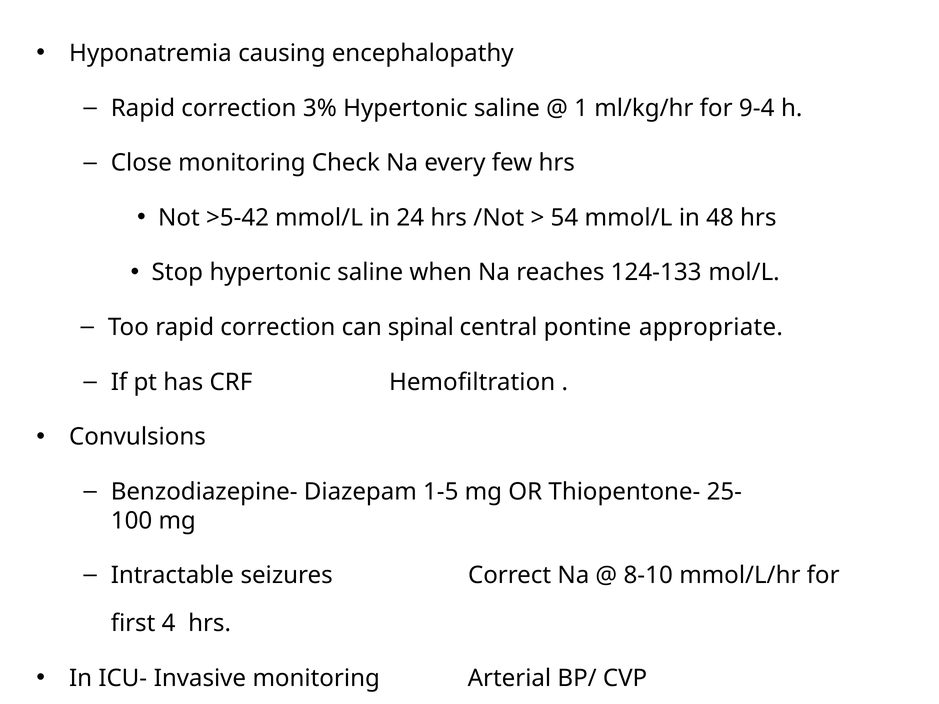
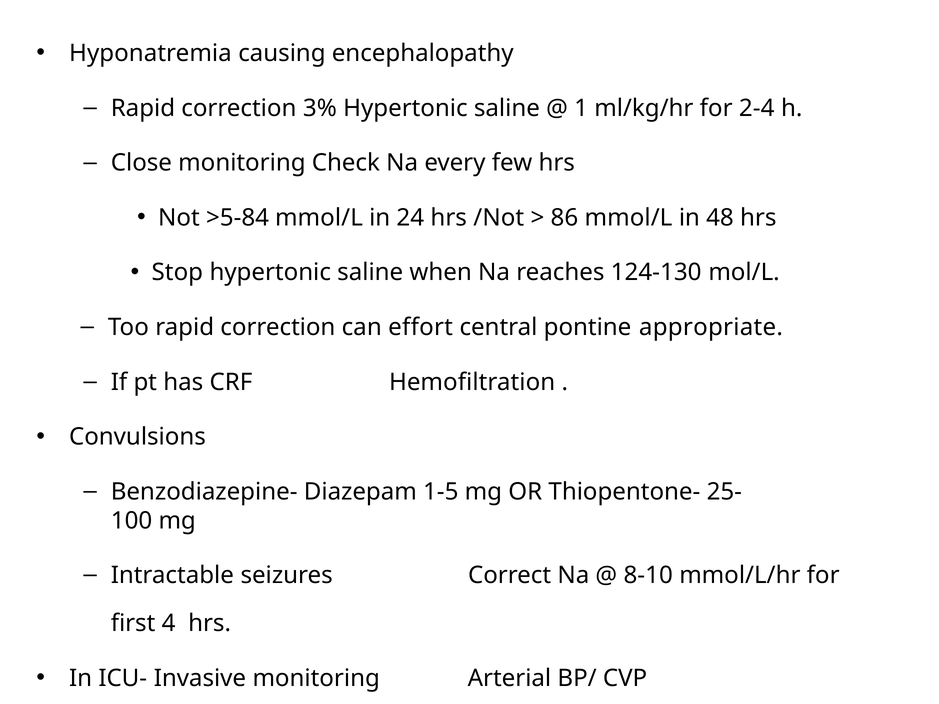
9-4: 9-4 -> 2-4 (757, 108)
>5-42: >5-42 -> >5-84 (238, 218)
54: 54 -> 86 (564, 218)
124-133: 124-133 -> 124-130 (656, 273)
spinal: spinal -> effort (421, 327)
